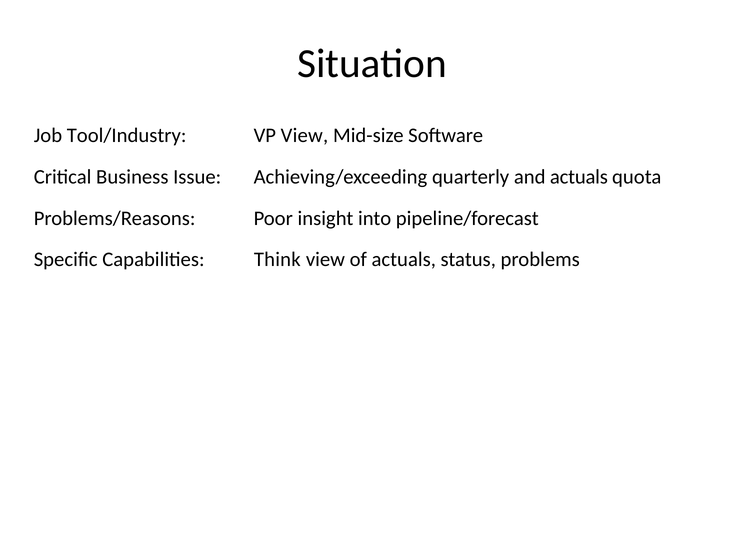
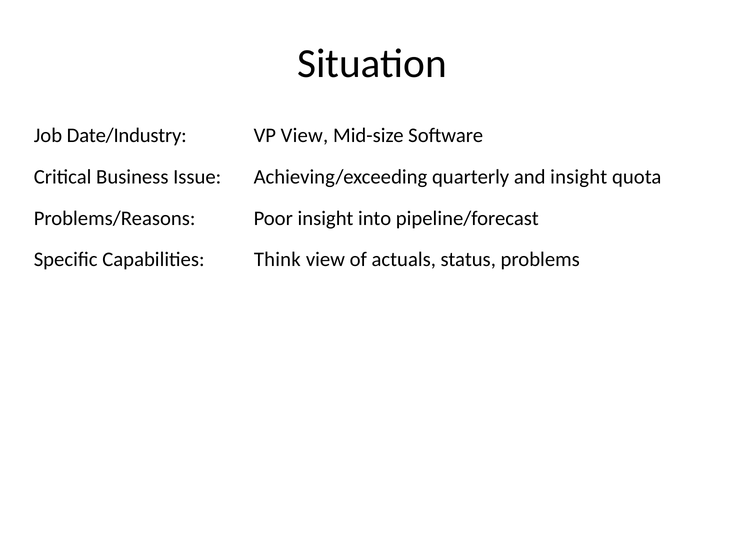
Tool/Industry: Tool/Industry -> Date/Industry (127, 135)
and actuals: actuals -> insight (579, 177)
